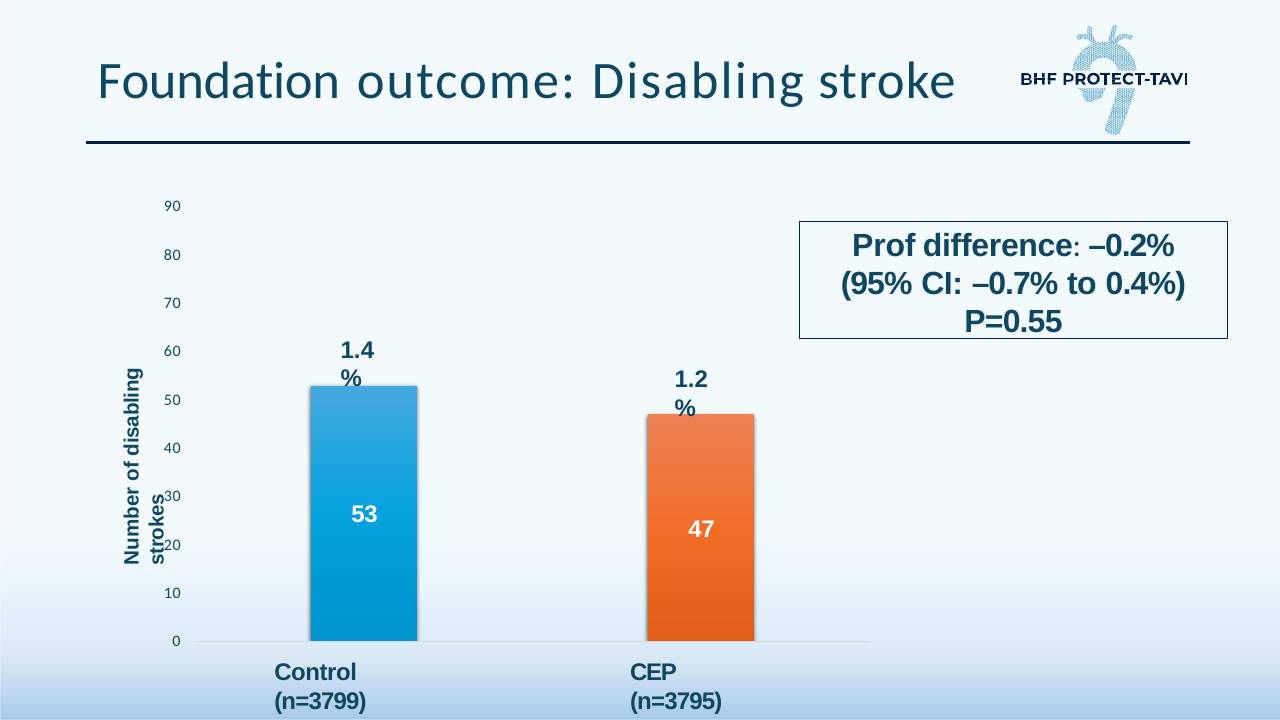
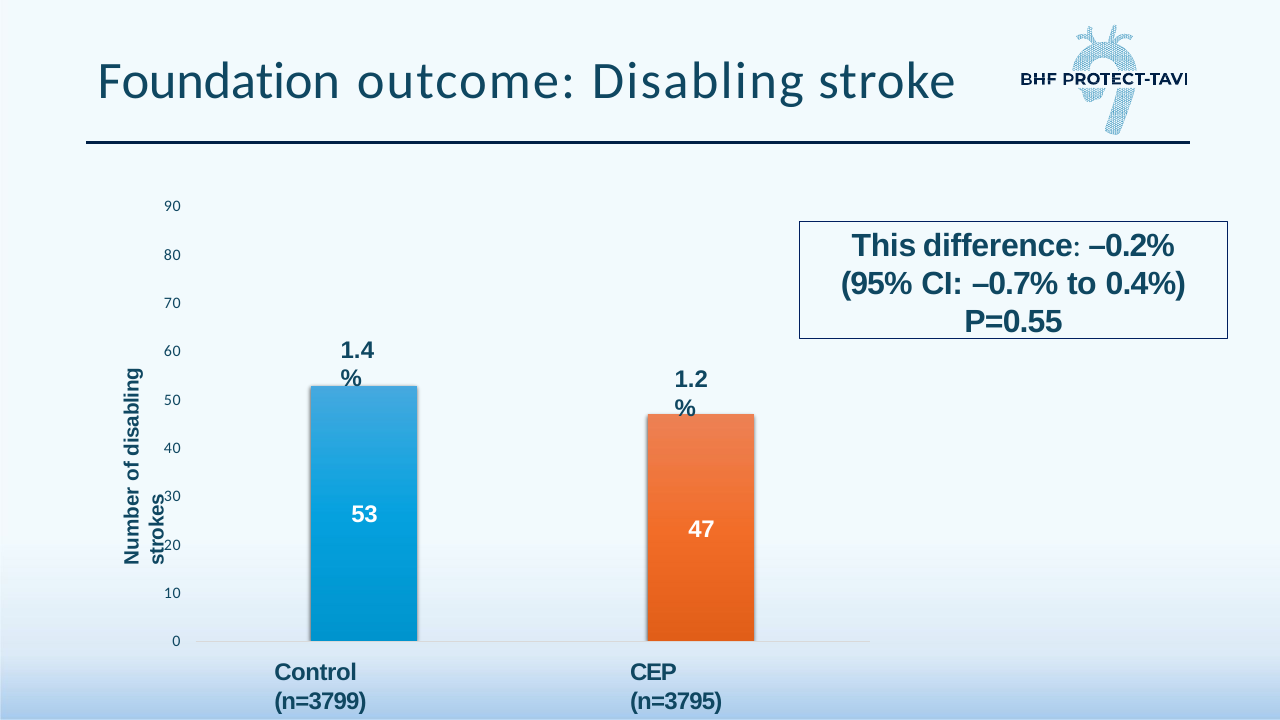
Prof: Prof -> This (884, 246)
